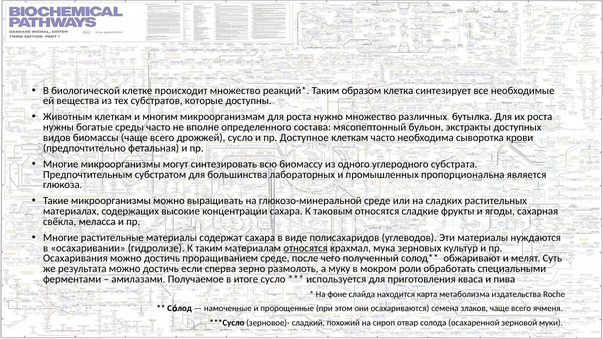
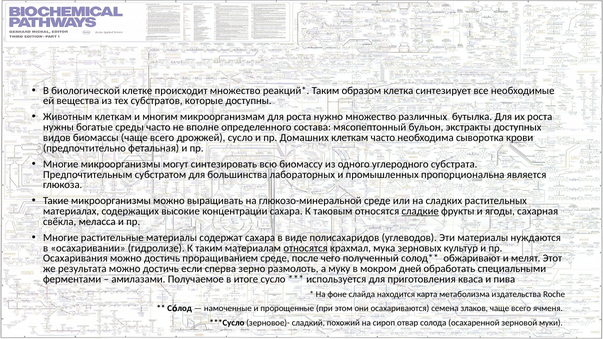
Доступное: Доступное -> Домашних (304, 138)
сладкие underline: none -> present (420, 211)
Суть: Суть -> Этот (552, 259)
роли: роли -> дней (410, 269)
